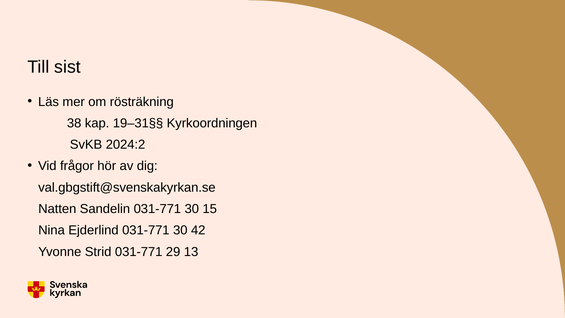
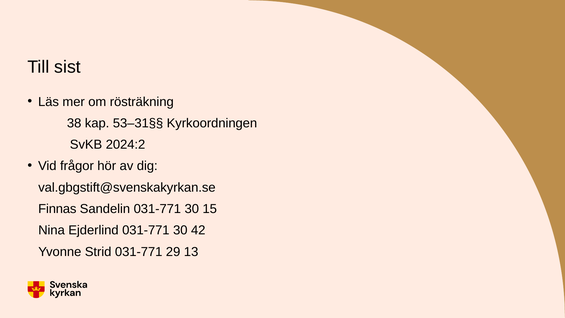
19–31§§: 19–31§§ -> 53–31§§ (138, 123)
Natten: Natten -> Finnas (57, 209)
